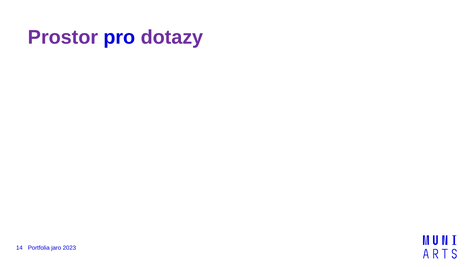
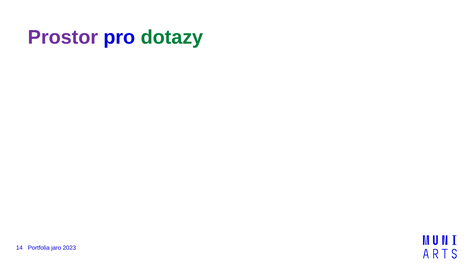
dotazy colour: purple -> green (172, 37)
